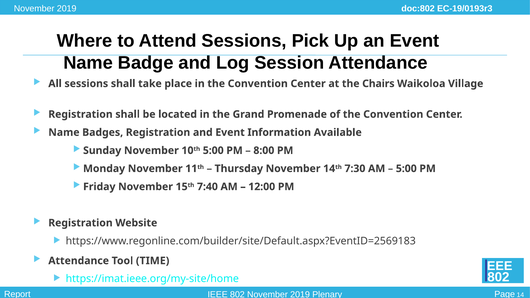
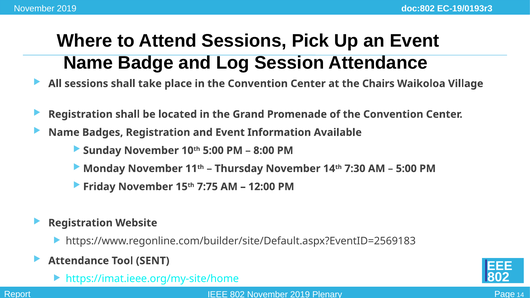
7:40: 7:40 -> 7:75 (207, 187)
TIME: TIME -> SENT (153, 261)
